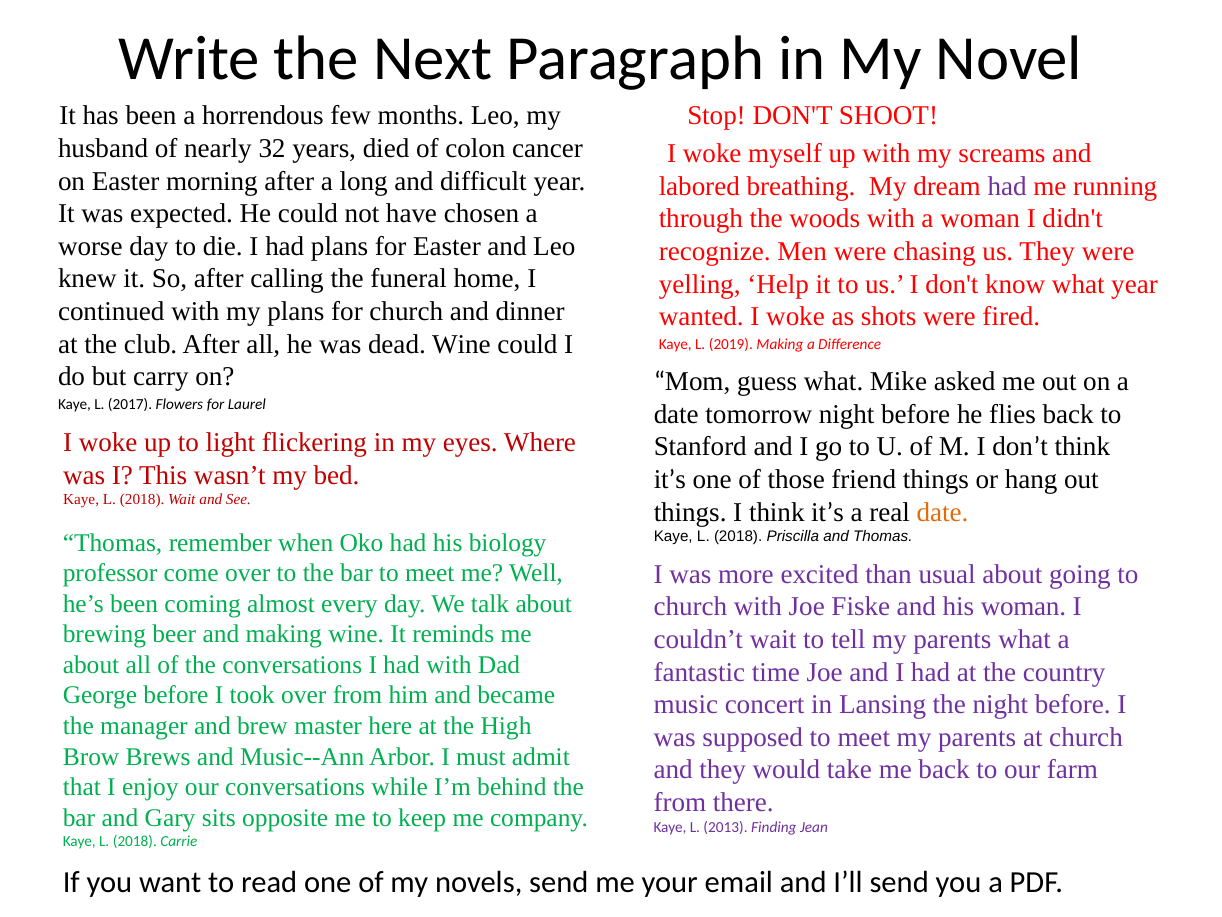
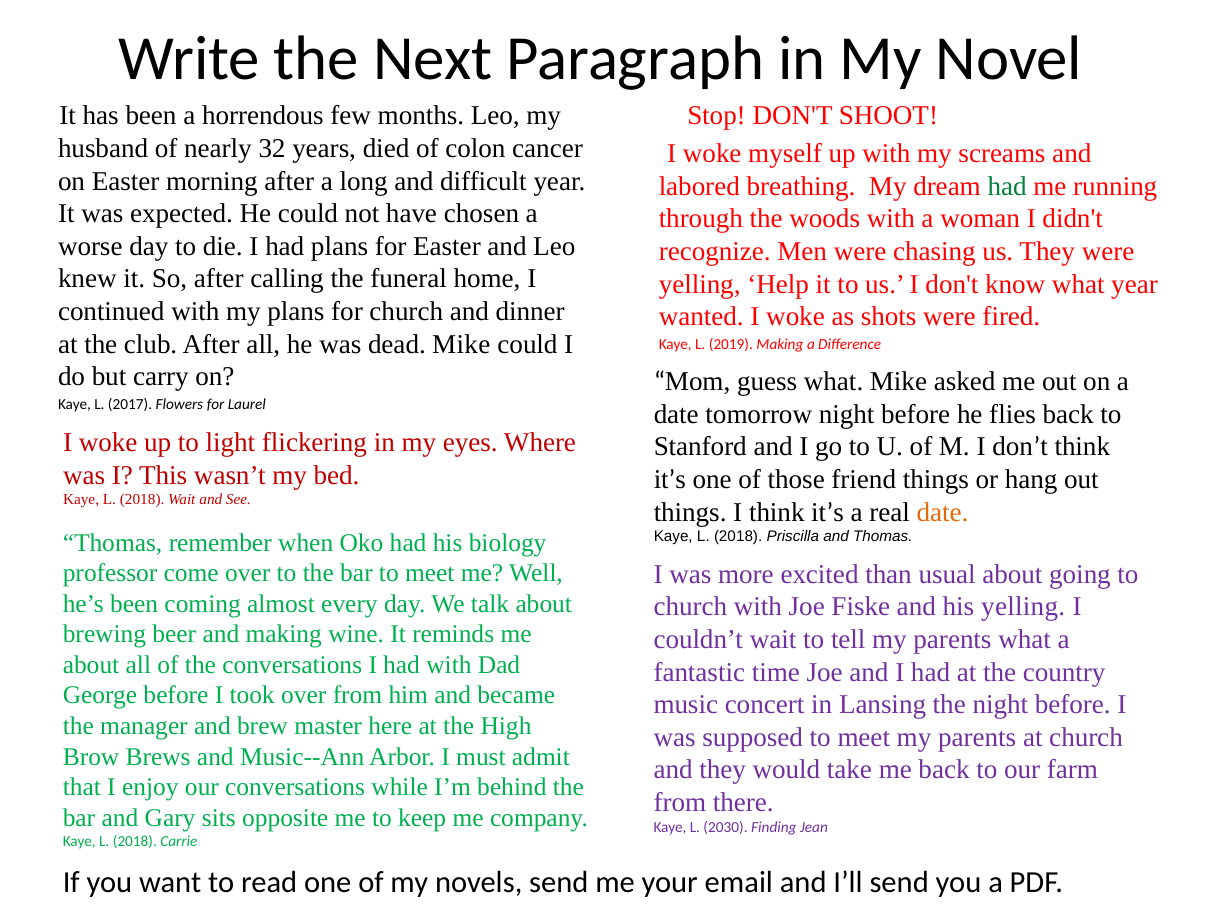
had colour: purple -> green (1007, 186)
dead Wine: Wine -> Mike (461, 344)
his woman: woman -> yelling (1023, 607)
2013: 2013 -> 2030 (726, 827)
